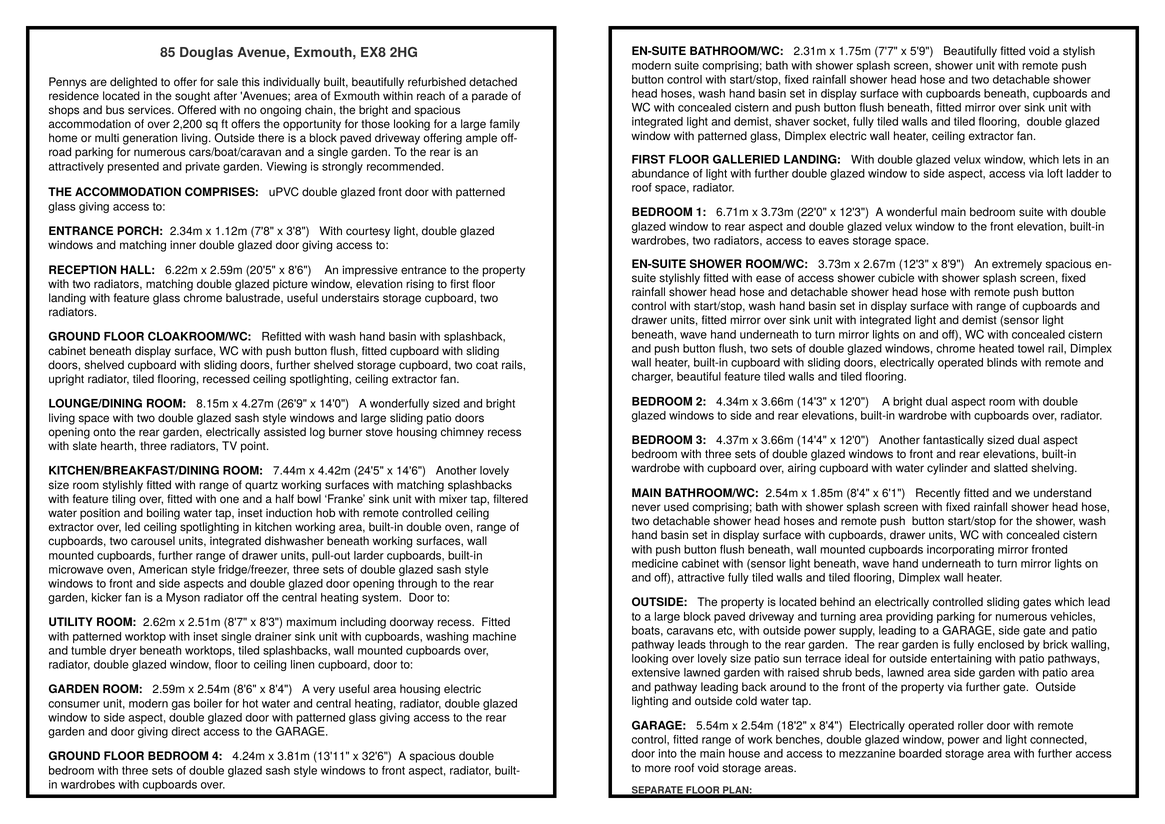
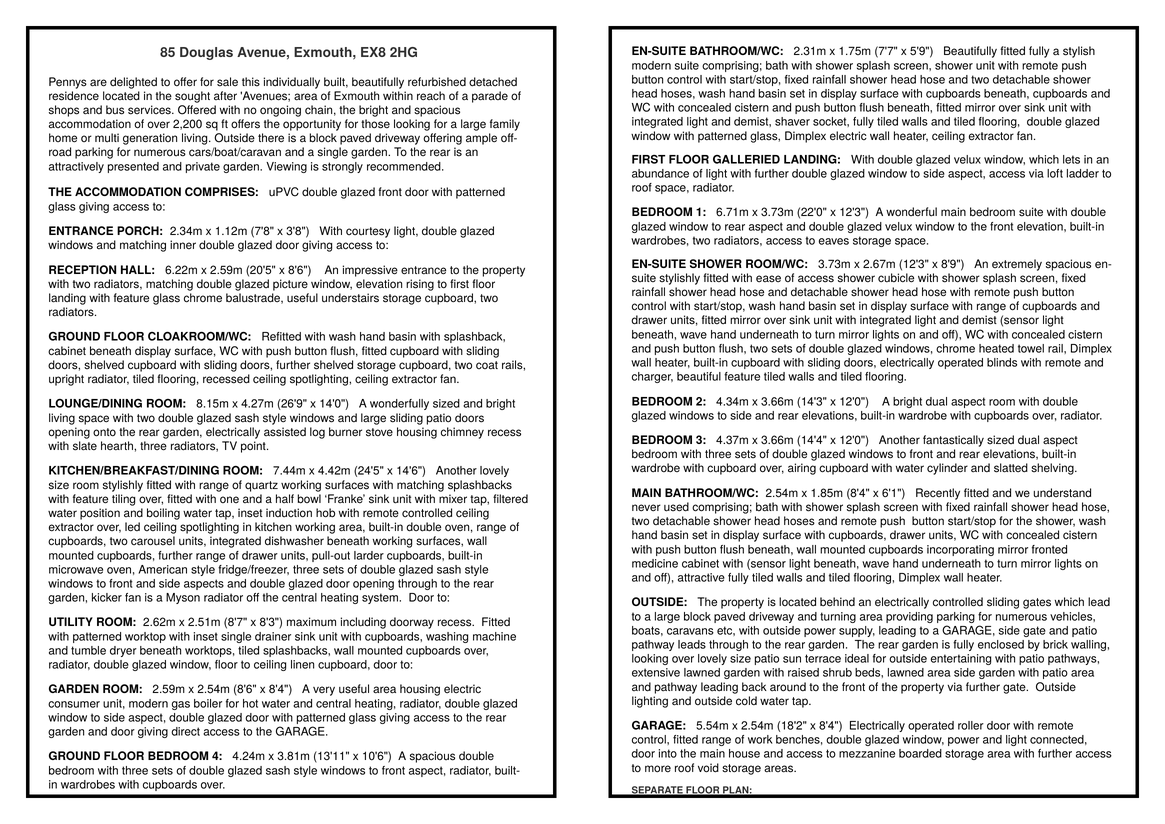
fitted void: void -> fully (1039, 52)
32'6: 32'6 -> 10'6 (377, 756)
